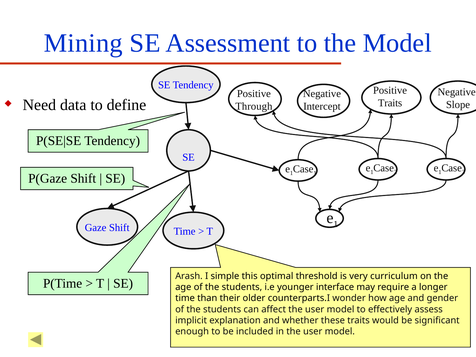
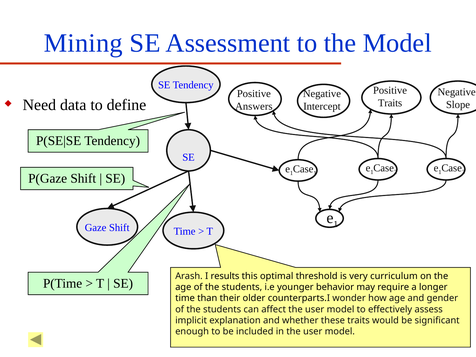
Through: Through -> Answers (254, 106)
simple: simple -> results (225, 276)
interface: interface -> behavior (335, 287)
